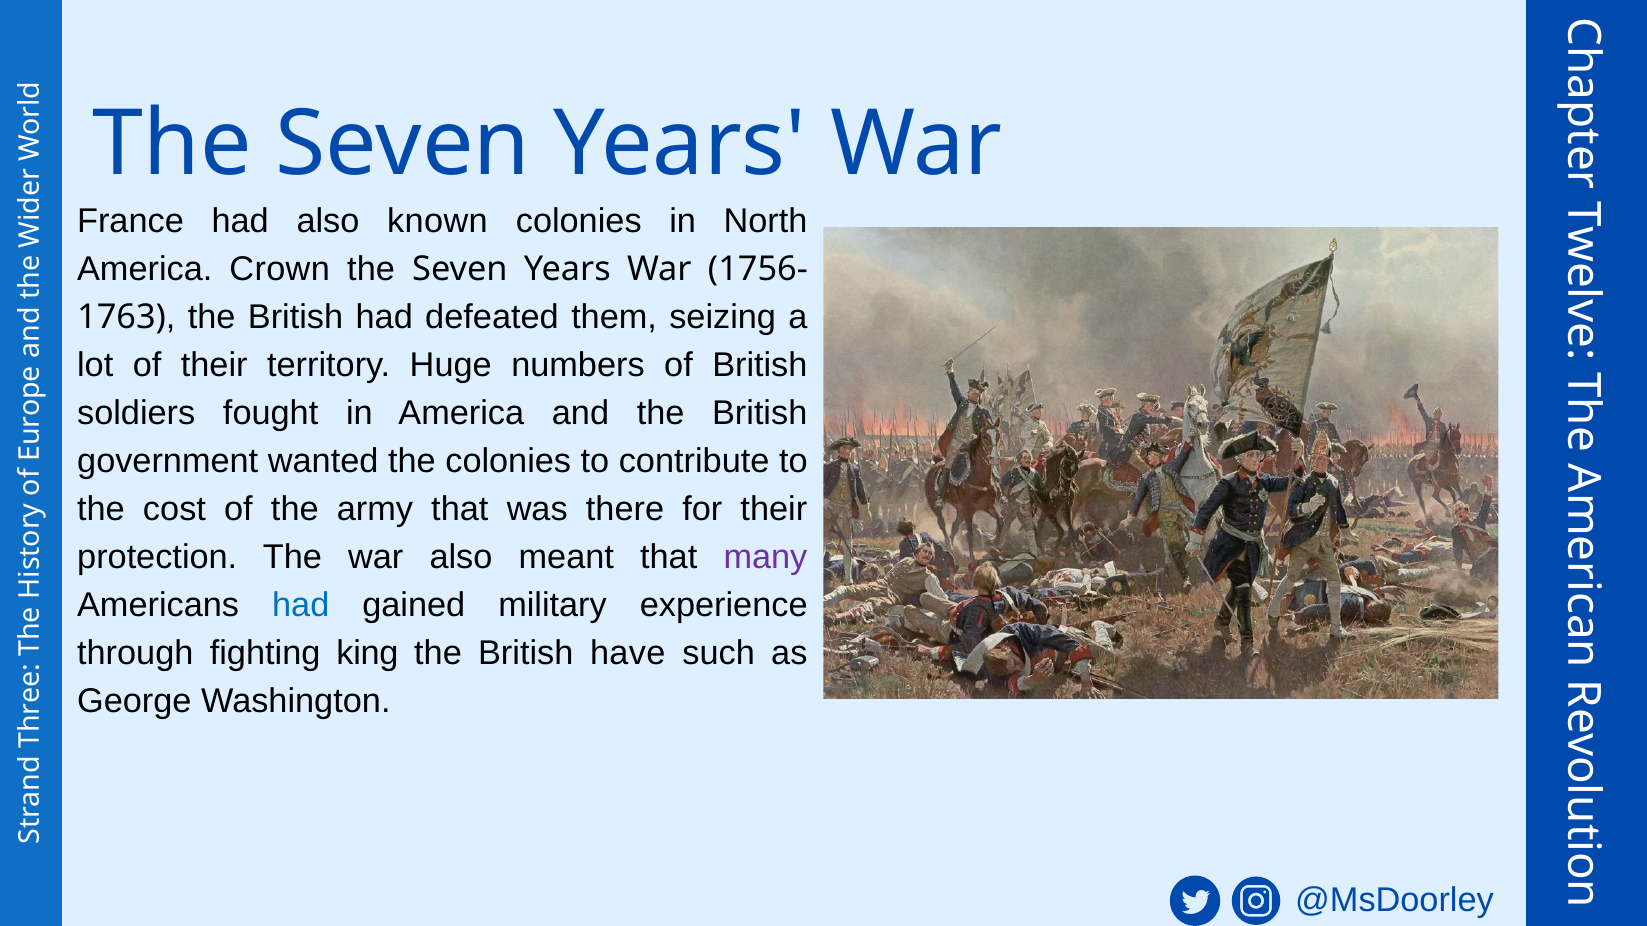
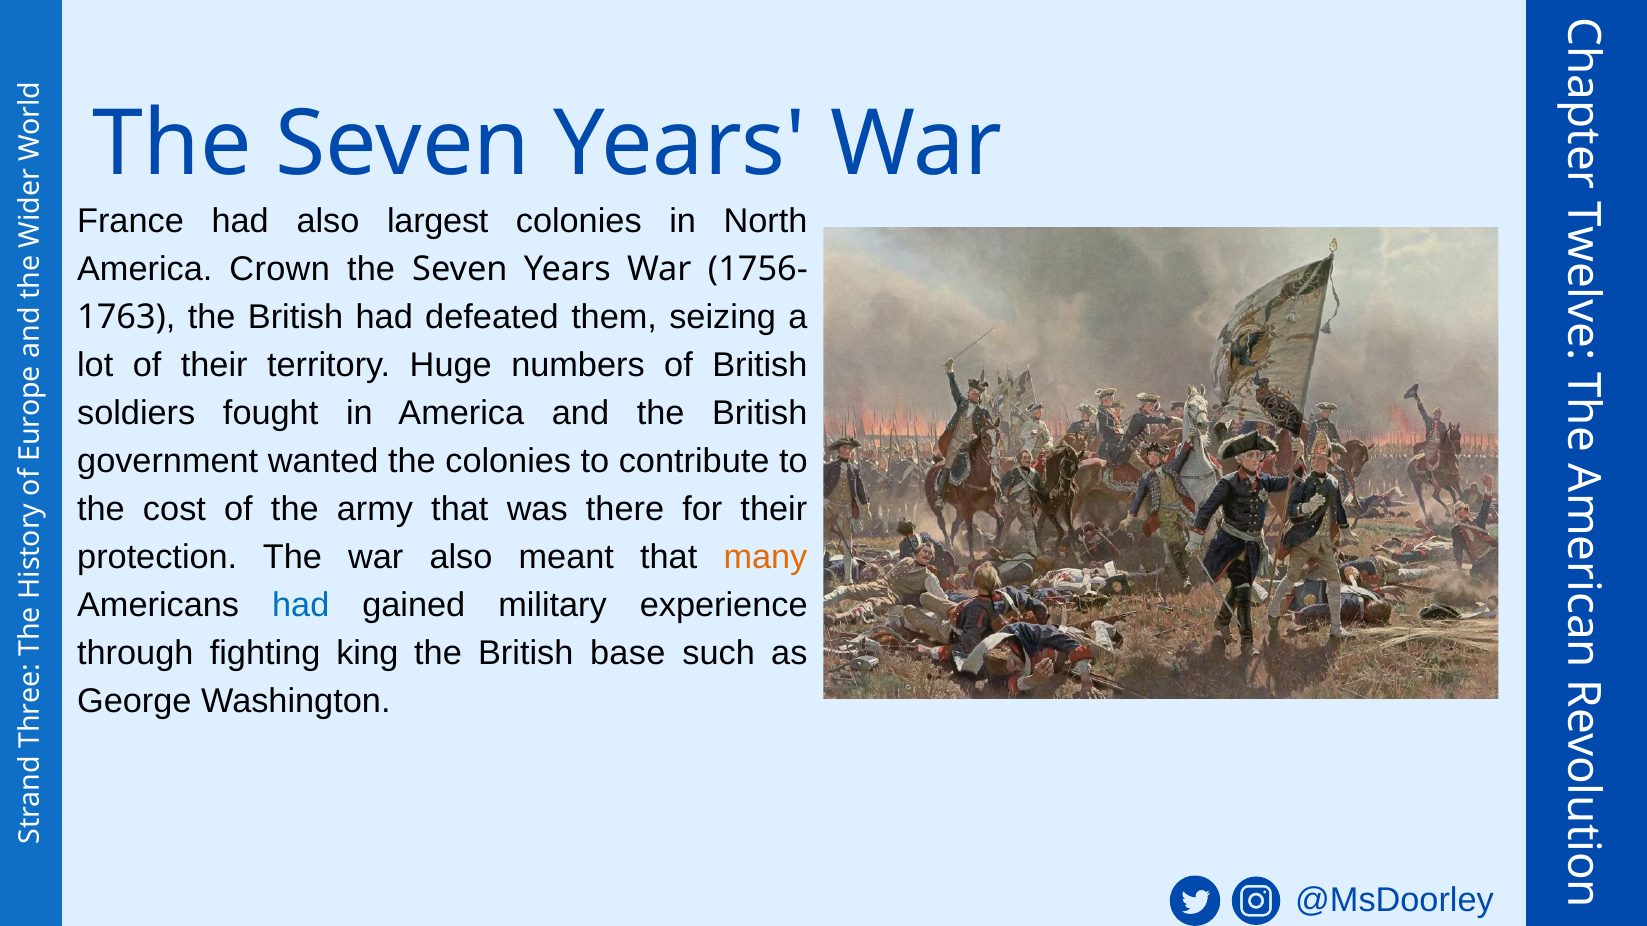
known: known -> largest (438, 221)
many colour: purple -> orange (765, 557)
have: have -> base (628, 653)
